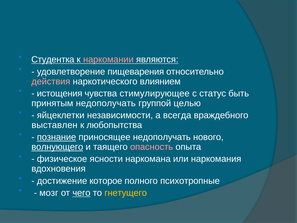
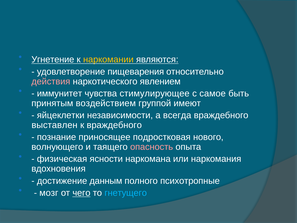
Студентка: Студентка -> Угнетение (53, 60)
наркомании colour: pink -> yellow (108, 60)
влиянием: влиянием -> явлением (160, 81)
истощения: истощения -> иммунитет (60, 93)
статус: статус -> самое (213, 93)
принятым недополучать: недополучать -> воздействием (106, 103)
целью: целью -> имеют (187, 103)
к любопытства: любопытства -> враждебного (114, 125)
познание underline: present -> none (56, 137)
приносящее недополучать: недополучать -> подростковая (162, 137)
волнующего underline: present -> none (57, 147)
физическое: физическое -> физическая (62, 159)
которое: которое -> данным (106, 181)
гнетущего colour: yellow -> light blue (126, 193)
